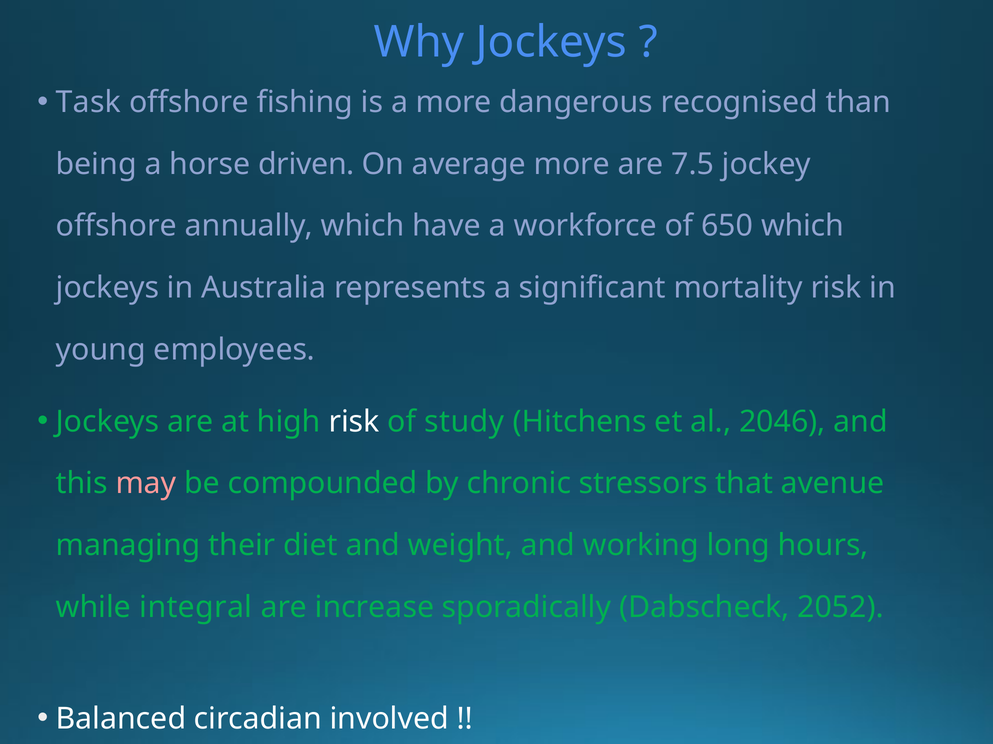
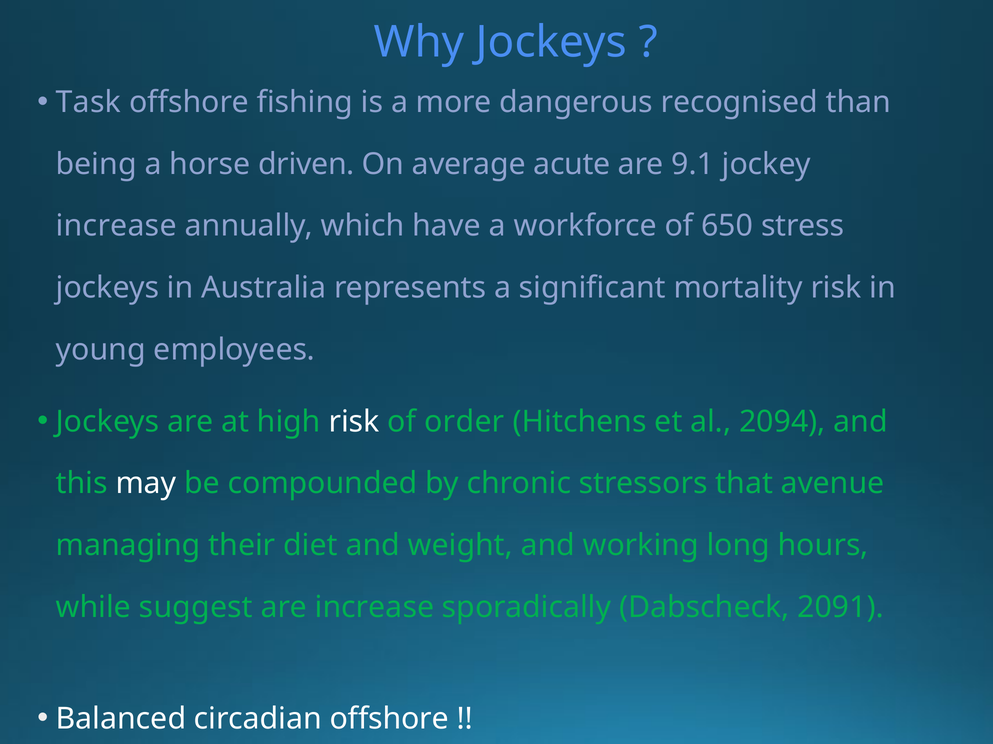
average more: more -> acute (572, 164)
7.5: 7.5 -> 9.1 (693, 164)
offshore: offshore -> increase (116, 226)
650 which: which -> stress (803, 226)
study: study -> order (464, 422)
2046: 2046 -> 2094 (782, 422)
may colour: pink -> white (146, 484)
integral: integral -> suggest (196, 608)
2052: 2052 -> 2091 (841, 608)
circadian involved: involved -> offshore (389, 720)
